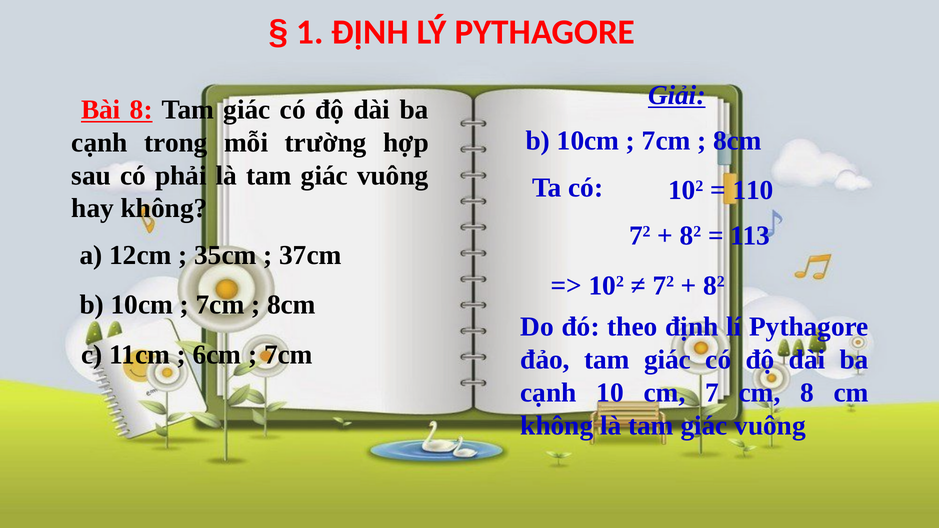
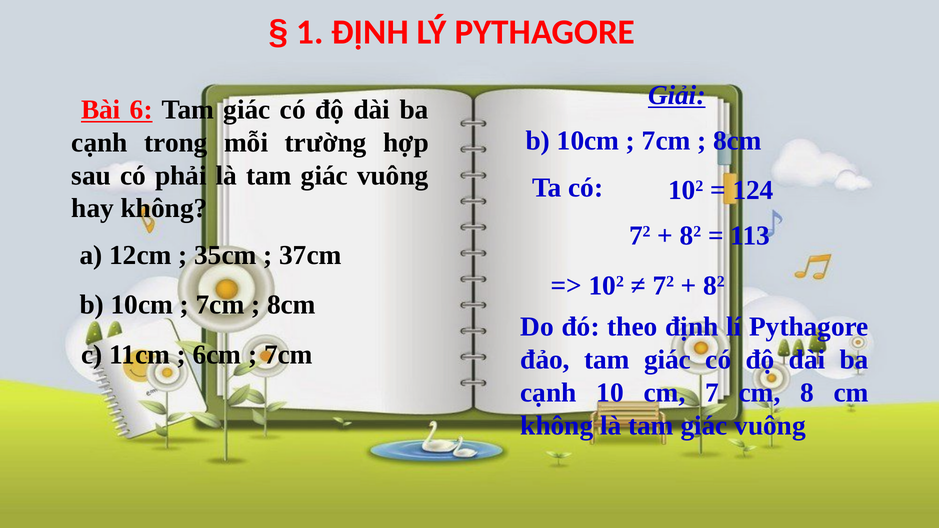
Bài 8: 8 -> 6 (141, 110)
110: 110 -> 124 (753, 191)
